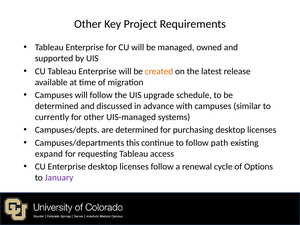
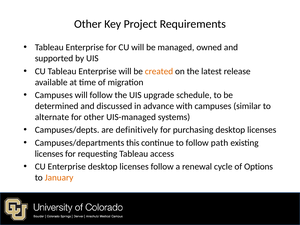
currently: currently -> alternate (52, 117)
are determined: determined -> definitively (137, 130)
expand: expand -> licenses (49, 154)
January colour: purple -> orange (59, 178)
